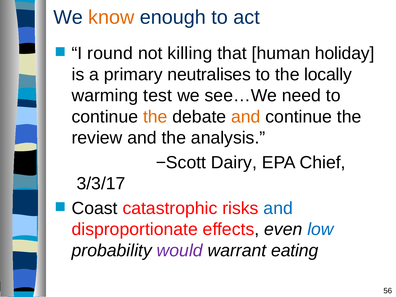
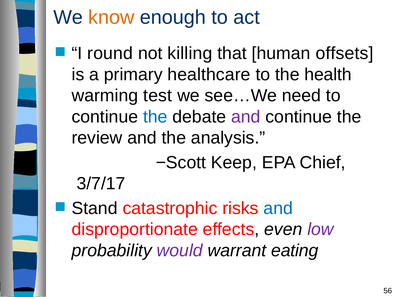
holiday: holiday -> offsets (345, 53)
neutralises: neutralises -> healthcare (209, 74)
locally: locally -> health (328, 74)
the colour: orange -> blue (155, 117)
and colour: orange -> purple (246, 117)
Dairy: Dairy -> Keep (234, 163)
3/3/17: 3/3/17 -> 3/7/17 (101, 184)
Coast: Coast -> Stand (95, 208)
low colour: blue -> purple (320, 229)
